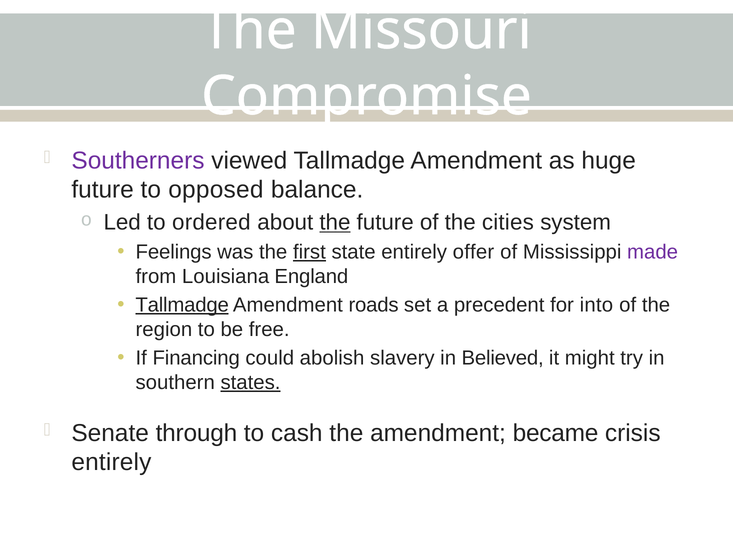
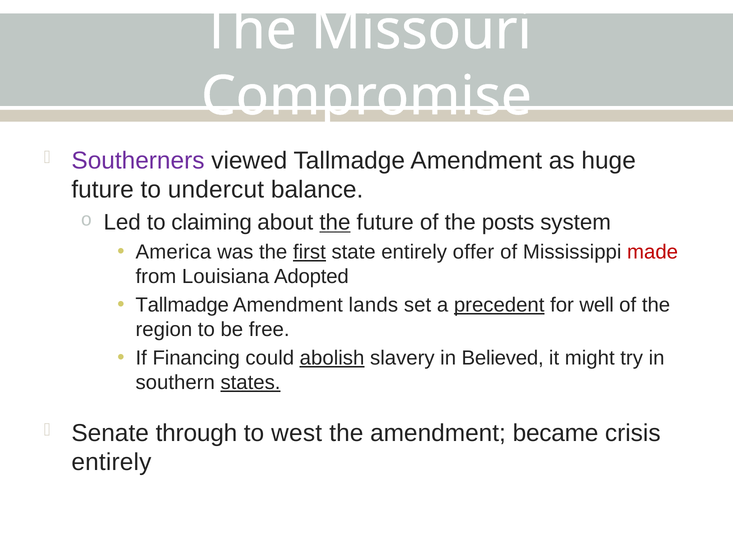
opposed: opposed -> undercut (216, 190)
ordered: ordered -> claiming (212, 222)
cities: cities -> posts (508, 222)
Feelings: Feelings -> America (173, 252)
made colour: purple -> red (653, 252)
England: England -> Adopted (311, 276)
Tallmadge underline: present -> none (182, 305)
roads: roads -> lands (373, 305)
precedent underline: none -> present (499, 305)
into: into -> well (597, 305)
abolish underline: none -> present (332, 358)
cash: cash -> west (297, 433)
